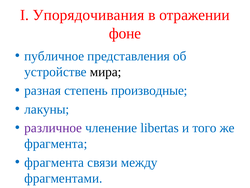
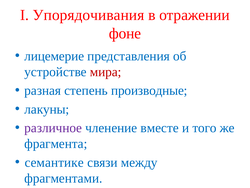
публичное: публичное -> лицемерие (54, 56)
мира colour: black -> red (106, 72)
libertas: libertas -> вместе (160, 128)
фрагмента: фрагмента -> семантике (54, 162)
